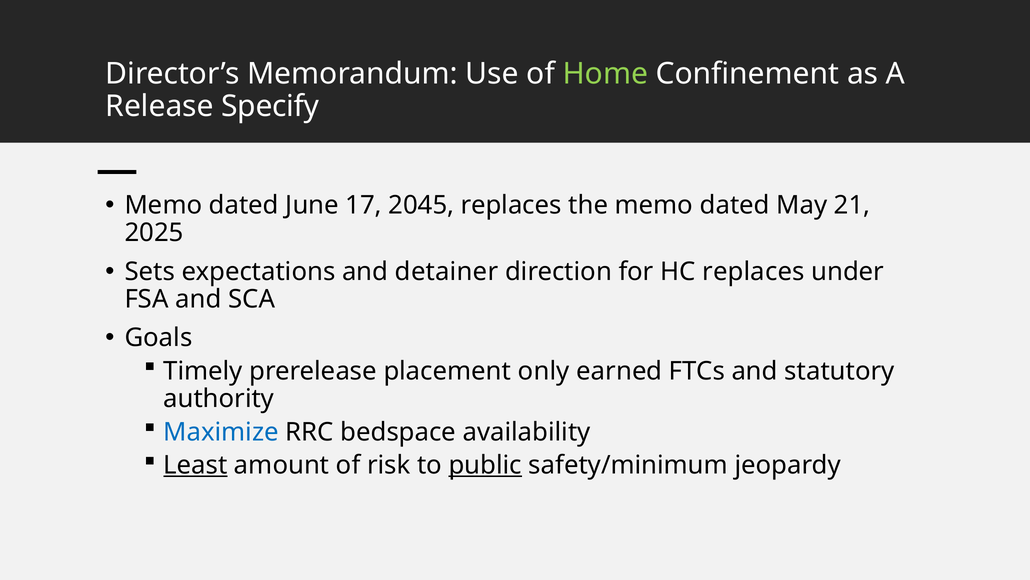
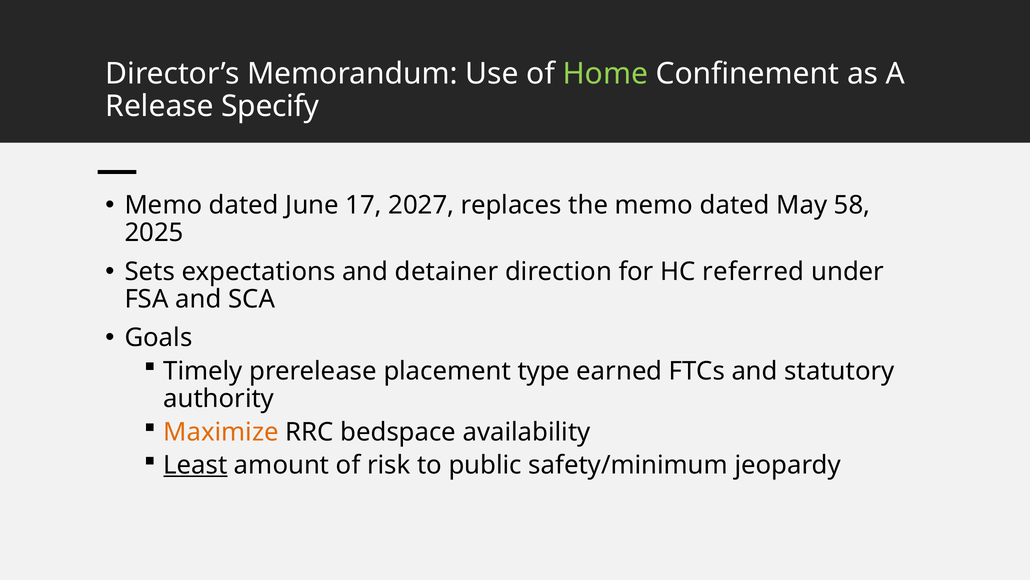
2045: 2045 -> 2027 (421, 205)
21: 21 -> 58 (852, 205)
HC replaces: replaces -> referred (753, 271)
only: only -> type (544, 371)
Maximize colour: blue -> orange (221, 432)
public underline: present -> none (485, 465)
